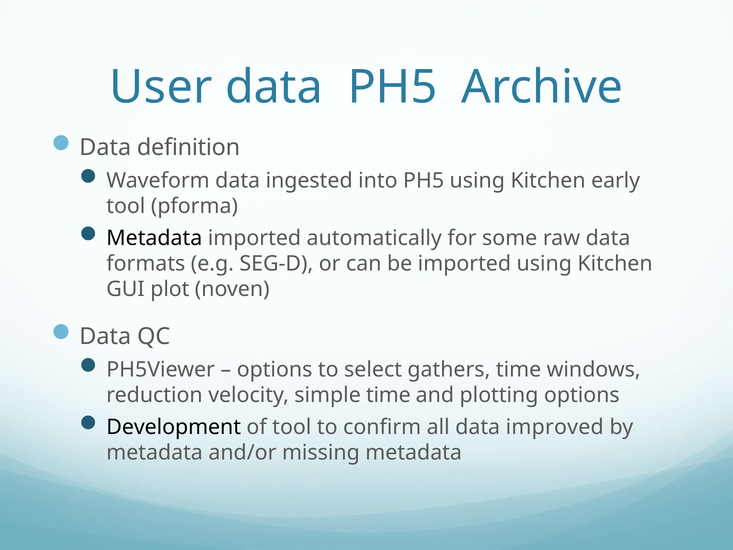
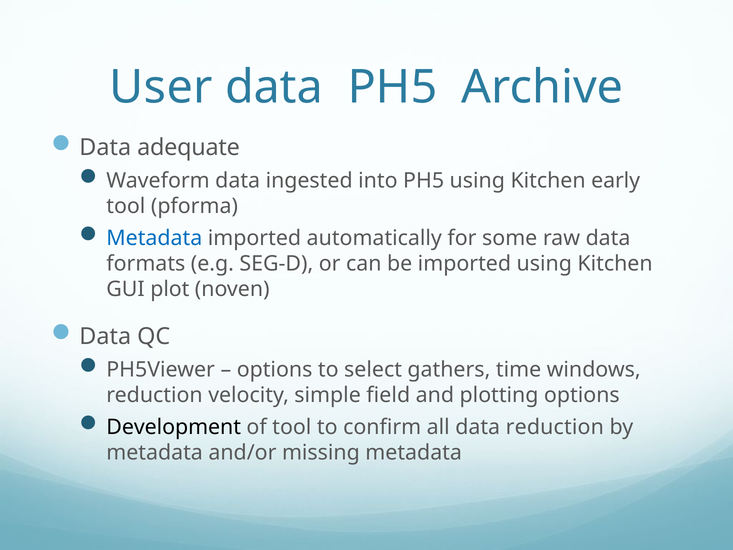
definition: definition -> adequate (189, 148)
Metadata colour: black -> blue (154, 238)
simple time: time -> field (388, 395)
data improved: improved -> reduction (555, 427)
